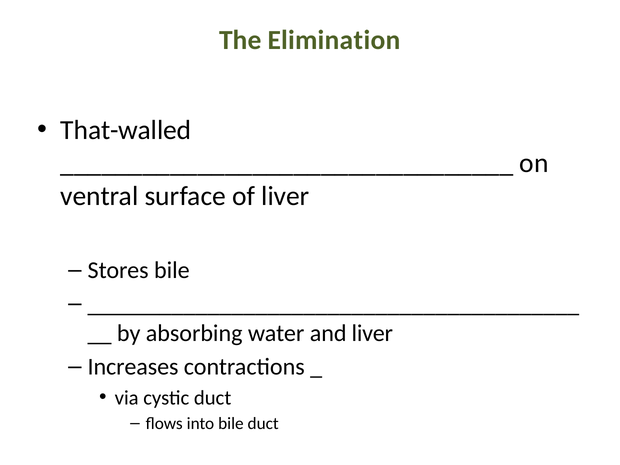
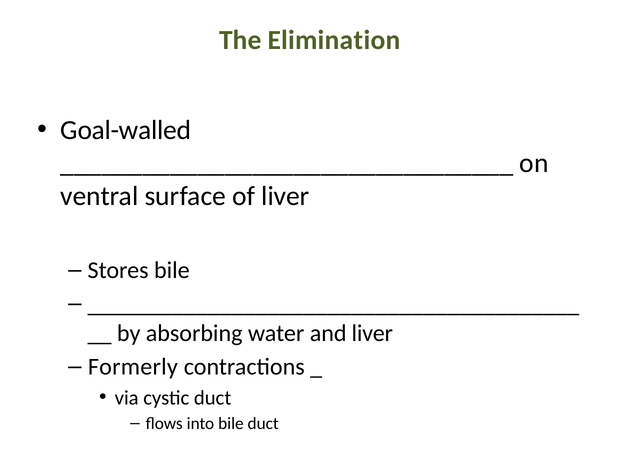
That-walled: That-walled -> Goal-walled (126, 130)
Increases: Increases -> Formerly (133, 367)
